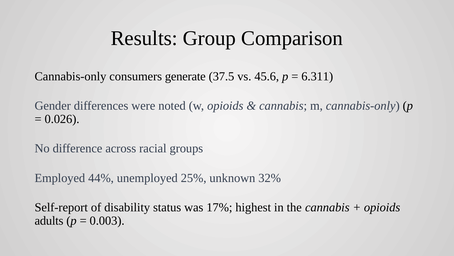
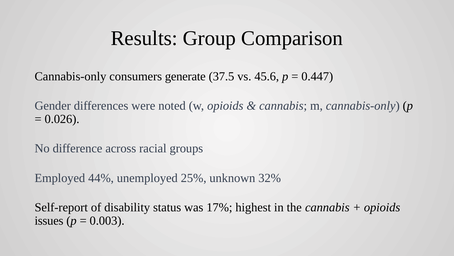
6.311: 6.311 -> 0.447 (317, 76)
adults: adults -> issues (49, 220)
